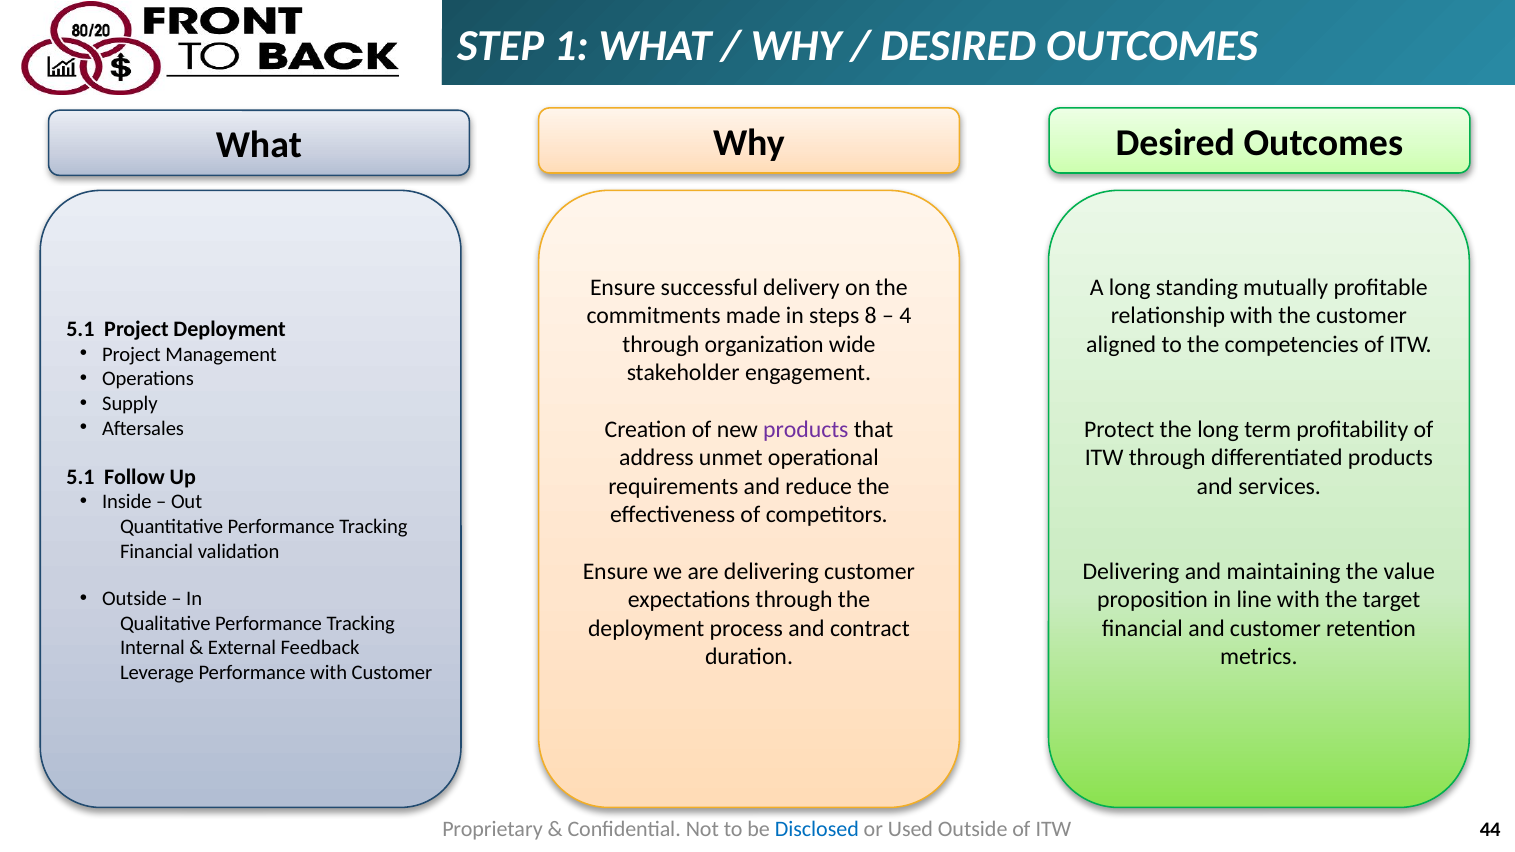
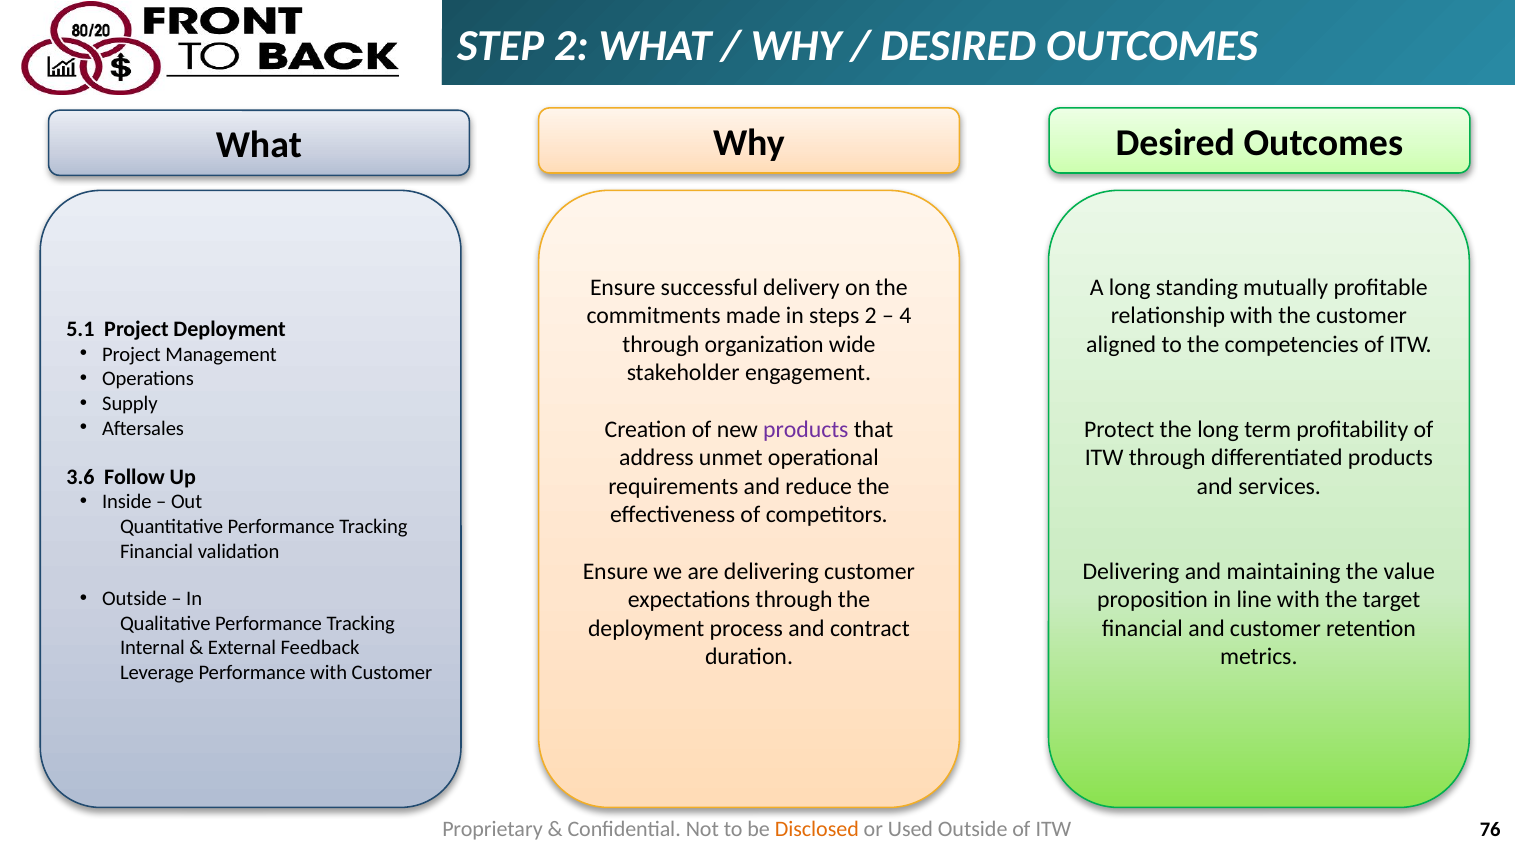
STEP 1: 1 -> 2 (571, 46)
steps 8: 8 -> 2 (871, 316)
5.1: 5.1 -> 3.6 (80, 477)
Disclosed colour: blue -> orange (817, 830)
44: 44 -> 76 (1490, 829)
